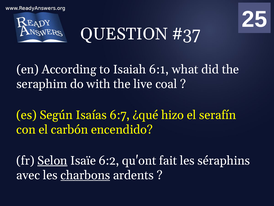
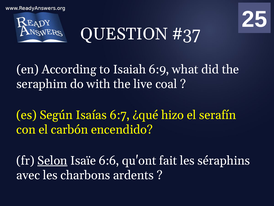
6:1: 6:1 -> 6:9 (159, 69)
6:2: 6:2 -> 6:6 (109, 160)
charbons underline: present -> none (85, 175)
